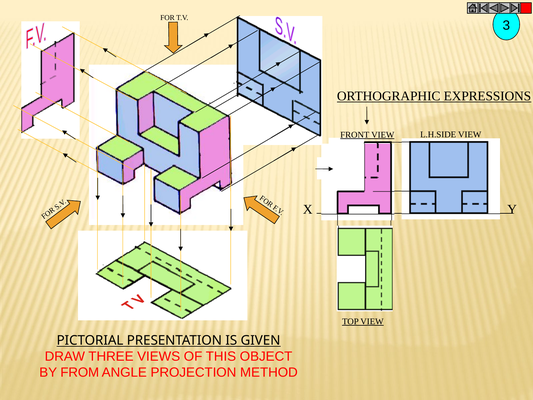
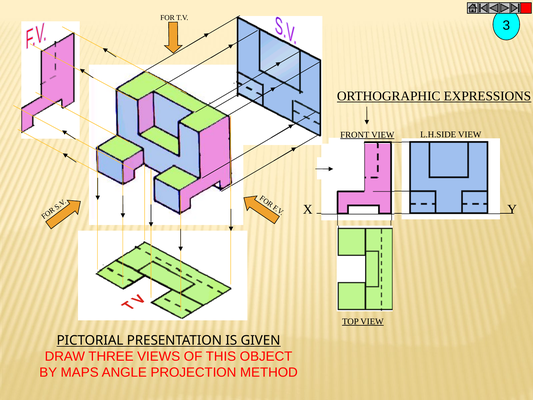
FROM: FROM -> MAPS (80, 372)
